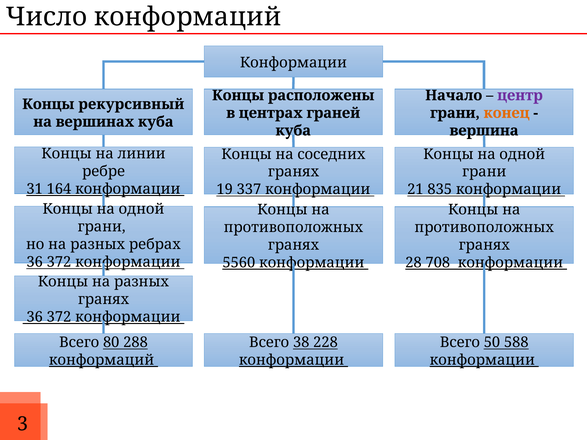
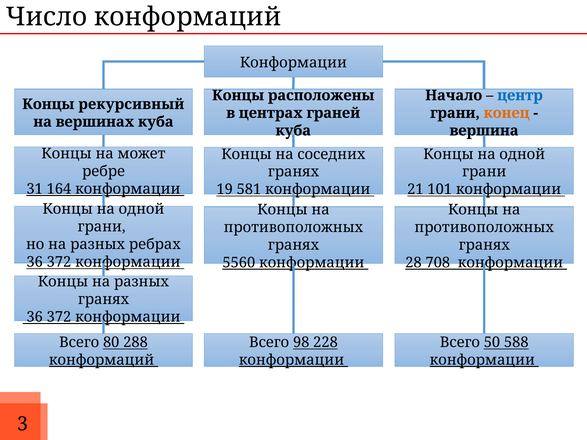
центр colour: purple -> blue (520, 95)
линии: линии -> может (141, 154)
337: 337 -> 581 (249, 190)
835: 835 -> 101 (440, 190)
38: 38 -> 98 (301, 342)
